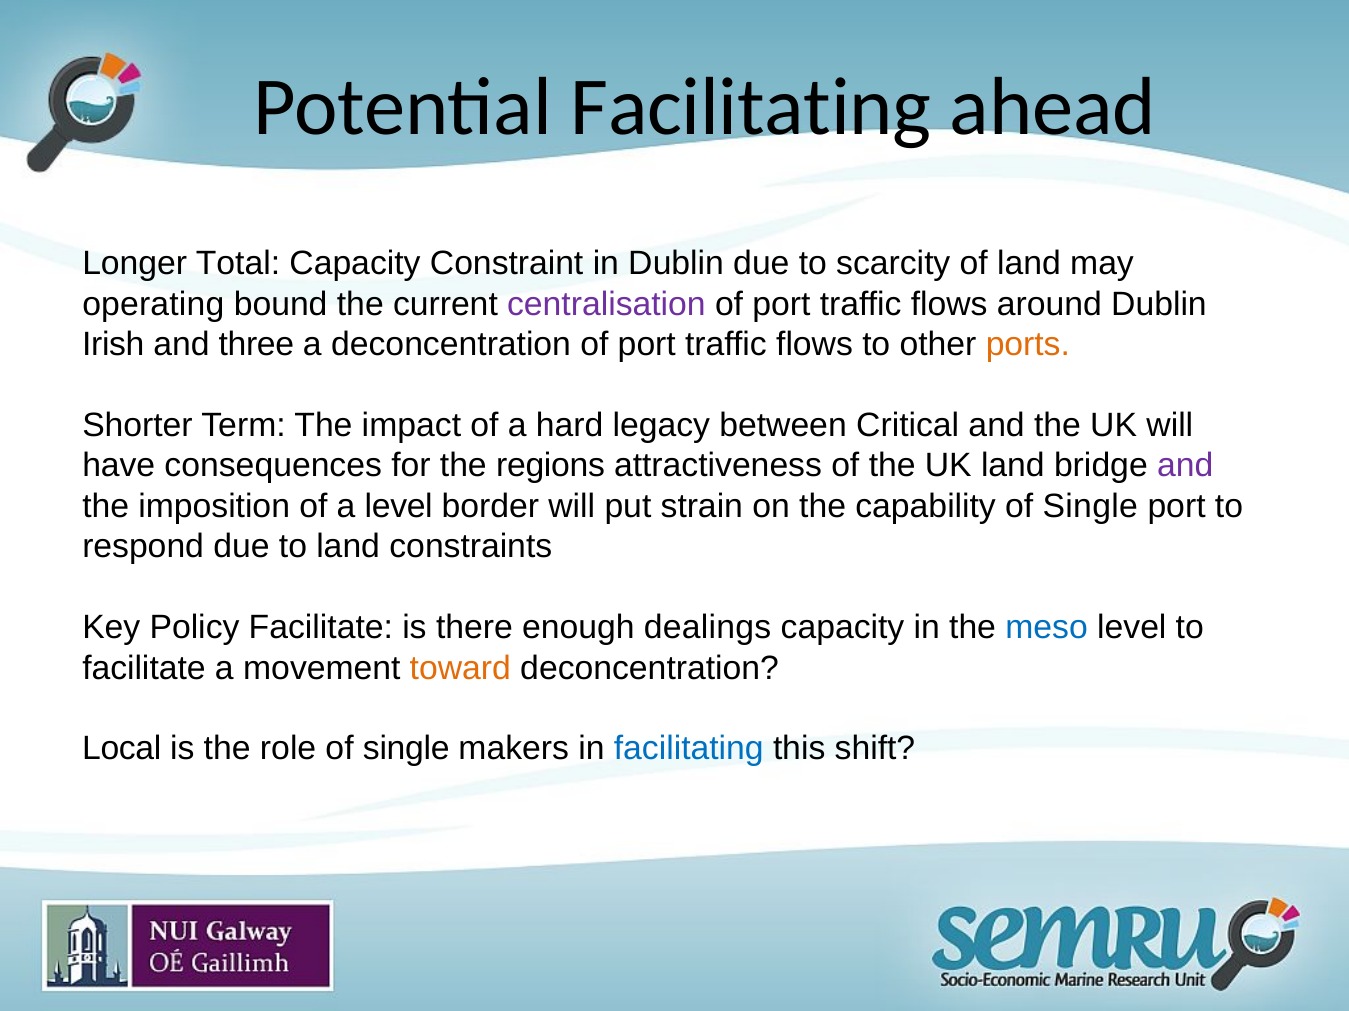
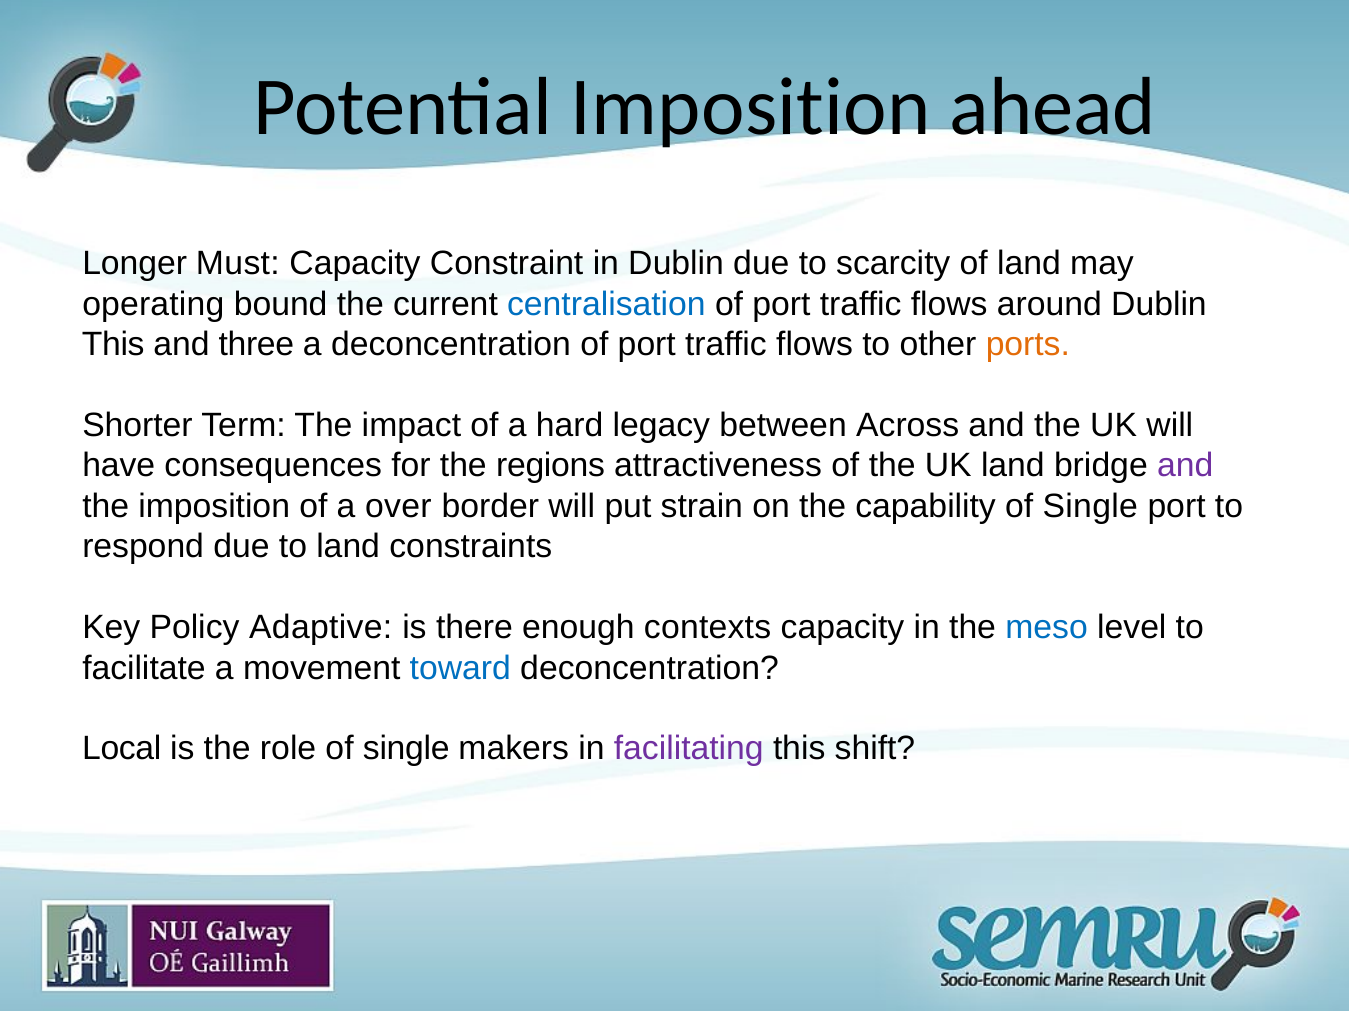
Potential Facilitating: Facilitating -> Imposition (751, 107)
Total: Total -> Must (238, 264)
centralisation colour: purple -> blue (606, 304)
Irish: Irish -> This (113, 345)
Critical: Critical -> Across (908, 426)
a level: level -> over (398, 507)
Policy Facilitate: Facilitate -> Adaptive (321, 628)
dealings: dealings -> contexts (708, 628)
toward colour: orange -> blue (460, 668)
facilitating colour: blue -> purple (689, 749)
